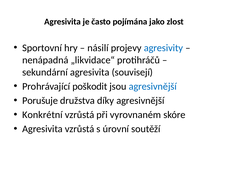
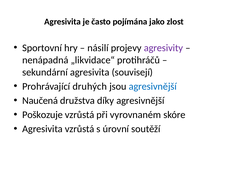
agresivity colour: blue -> purple (163, 48)
poškodit: poškodit -> druhých (90, 86)
Porušuje: Porušuje -> Naučená (40, 101)
Konkrétní: Konkrétní -> Poškozuje (42, 115)
